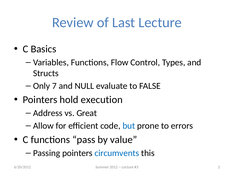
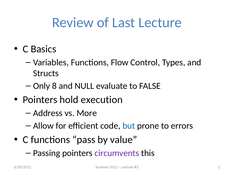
7: 7 -> 8 (54, 86)
Great: Great -> More (87, 113)
circumvents colour: blue -> purple (117, 153)
